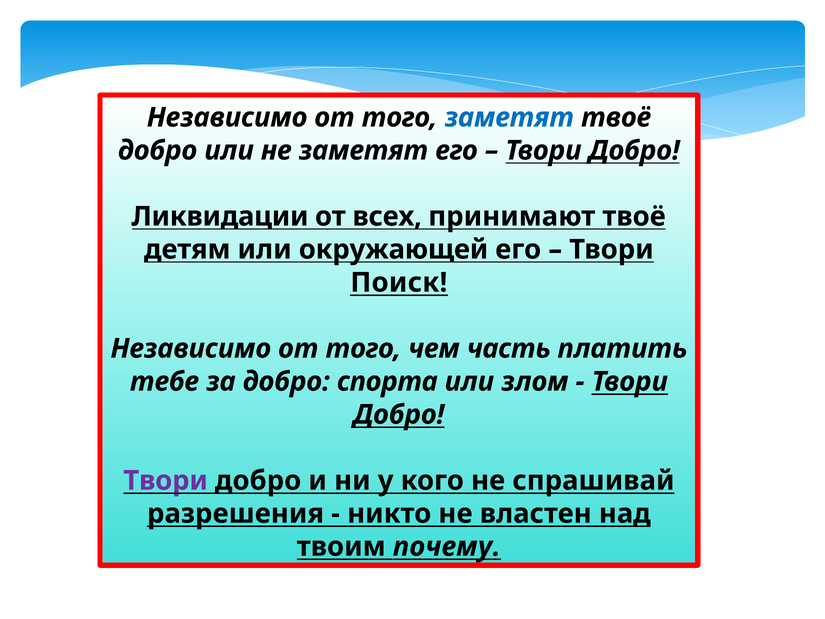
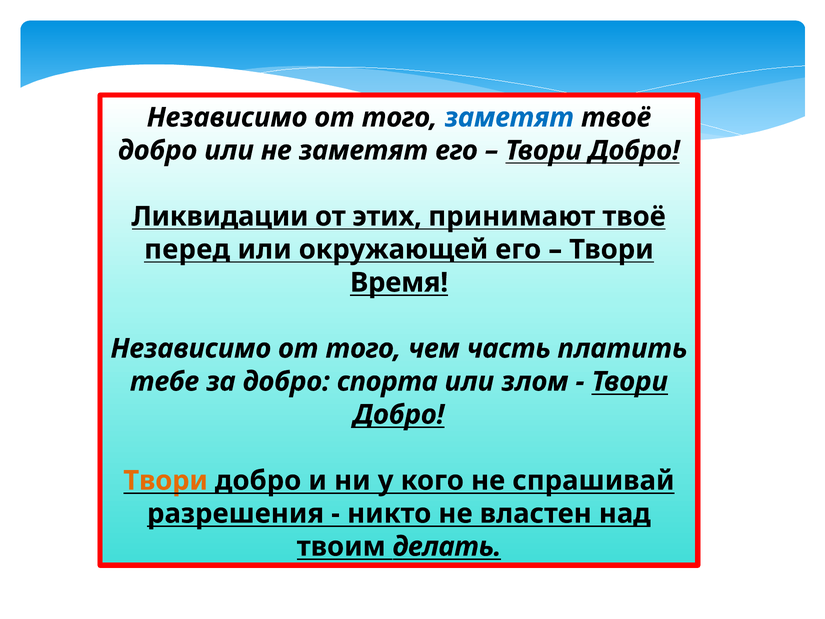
всех: всех -> этих (387, 216)
детям: детям -> перед (187, 249)
Поиск: Поиск -> Время (399, 282)
Твори colour: purple -> orange (166, 480)
почему: почему -> делать (447, 546)
